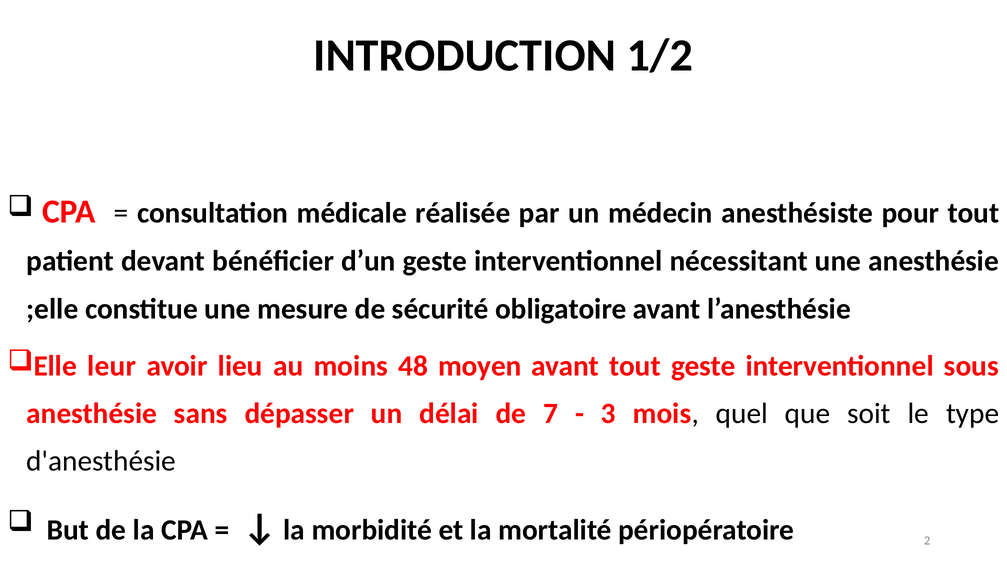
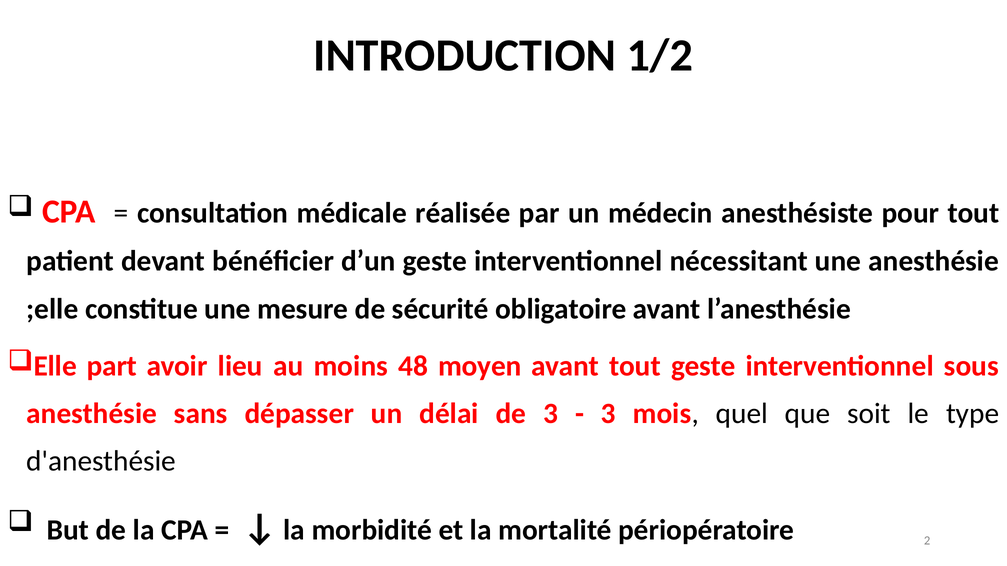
leur: leur -> part (112, 366)
de 7: 7 -> 3 (551, 414)
